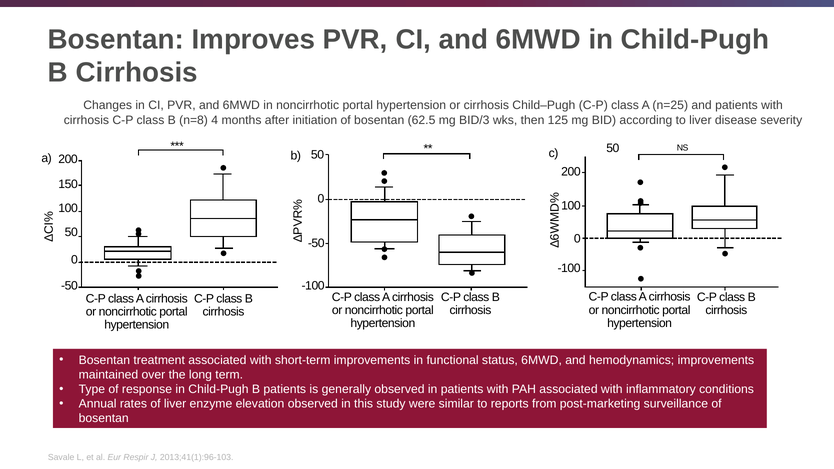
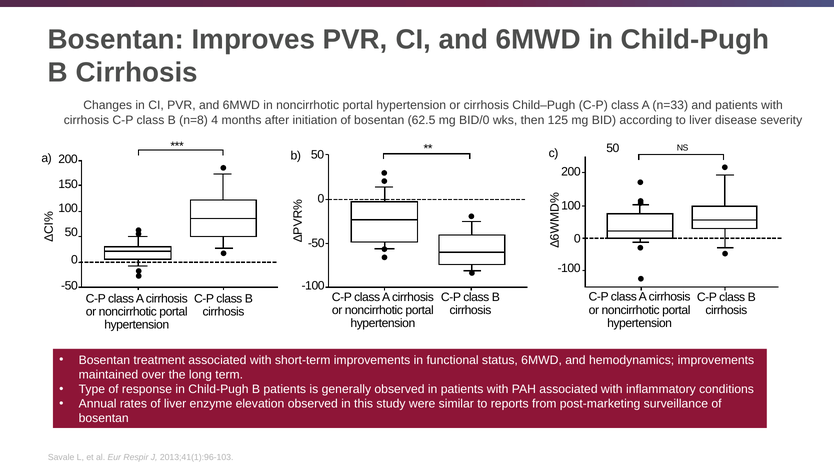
n=25: n=25 -> n=33 (670, 105)
BID/3: BID/3 -> BID/0 (474, 120)
